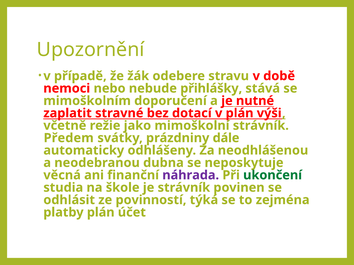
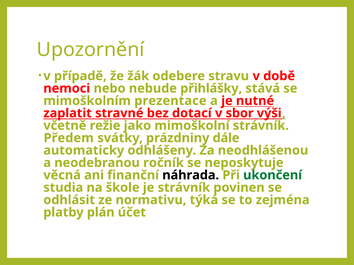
doporučení: doporučení -> prezentace (170, 101)
v plán: plán -> sbor (240, 113)
dubna: dubna -> ročník (163, 163)
náhrada colour: purple -> black (191, 175)
povinností: povinností -> normativu (151, 200)
